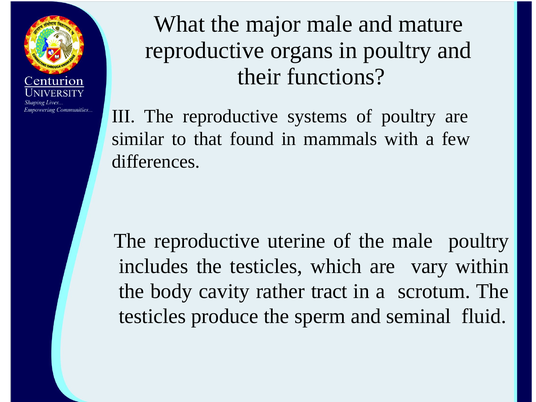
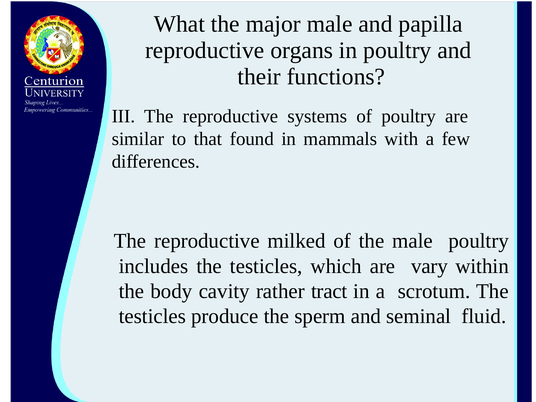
mature: mature -> papilla (431, 24)
uterine: uterine -> milked (297, 241)
